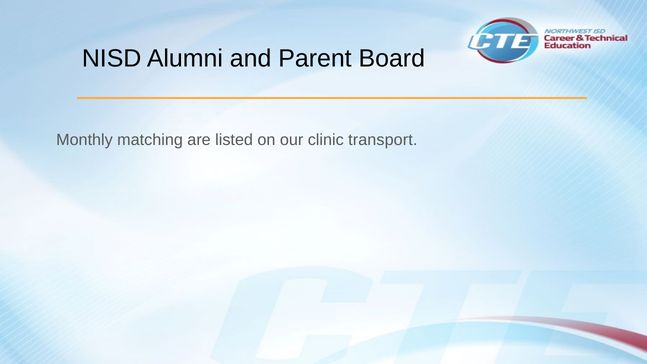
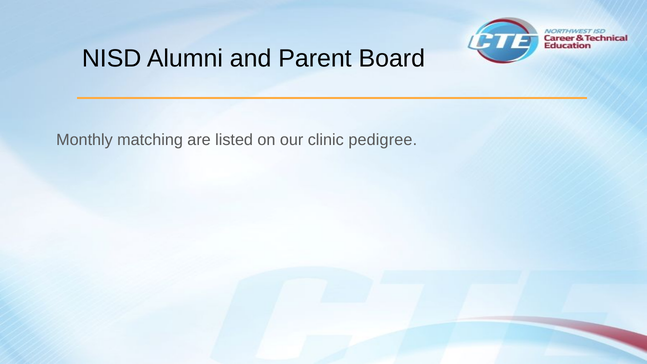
transport: transport -> pedigree (383, 140)
